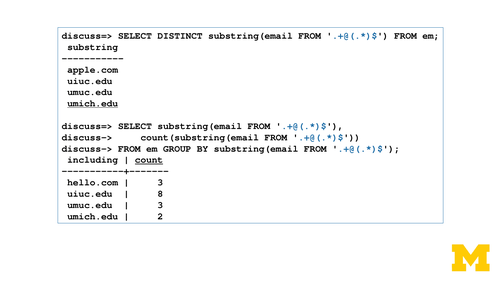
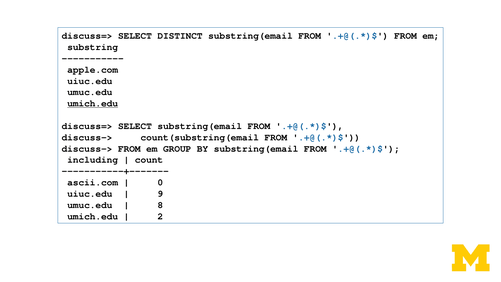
count underline: present -> none (149, 160)
hello.com: hello.com -> ascii.com (93, 182)
3: 3 -> 0 (160, 182)
8: 8 -> 9 (160, 194)
3: 3 -> 8 (160, 205)
